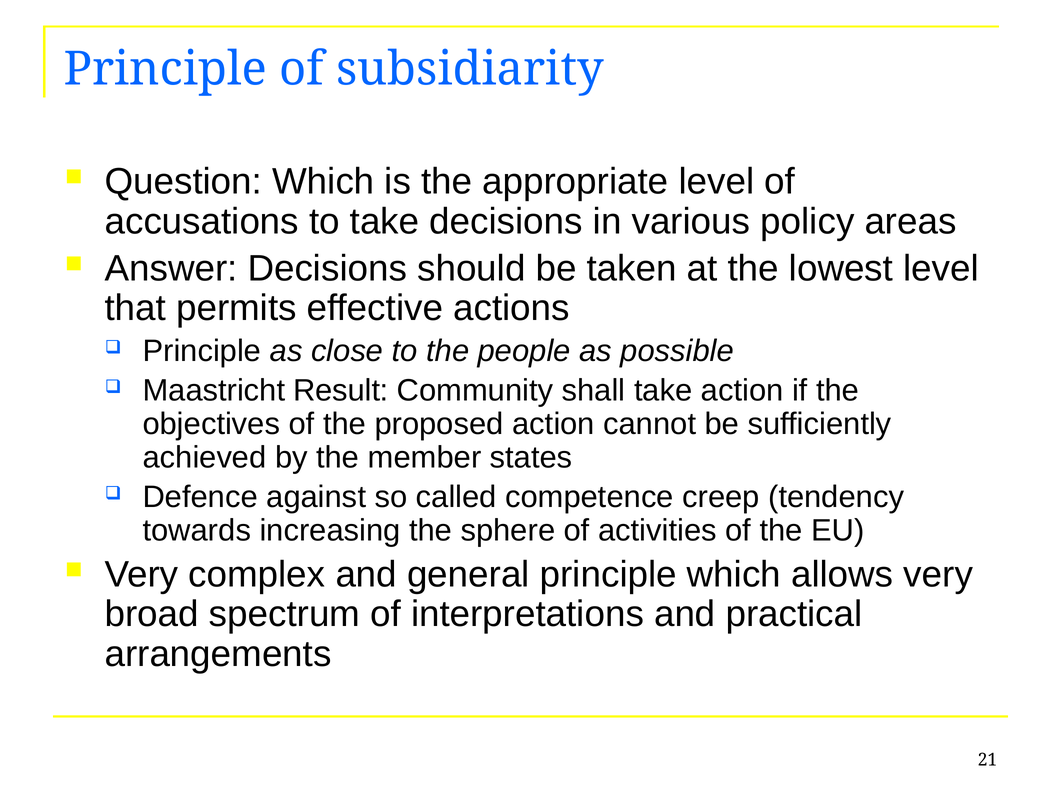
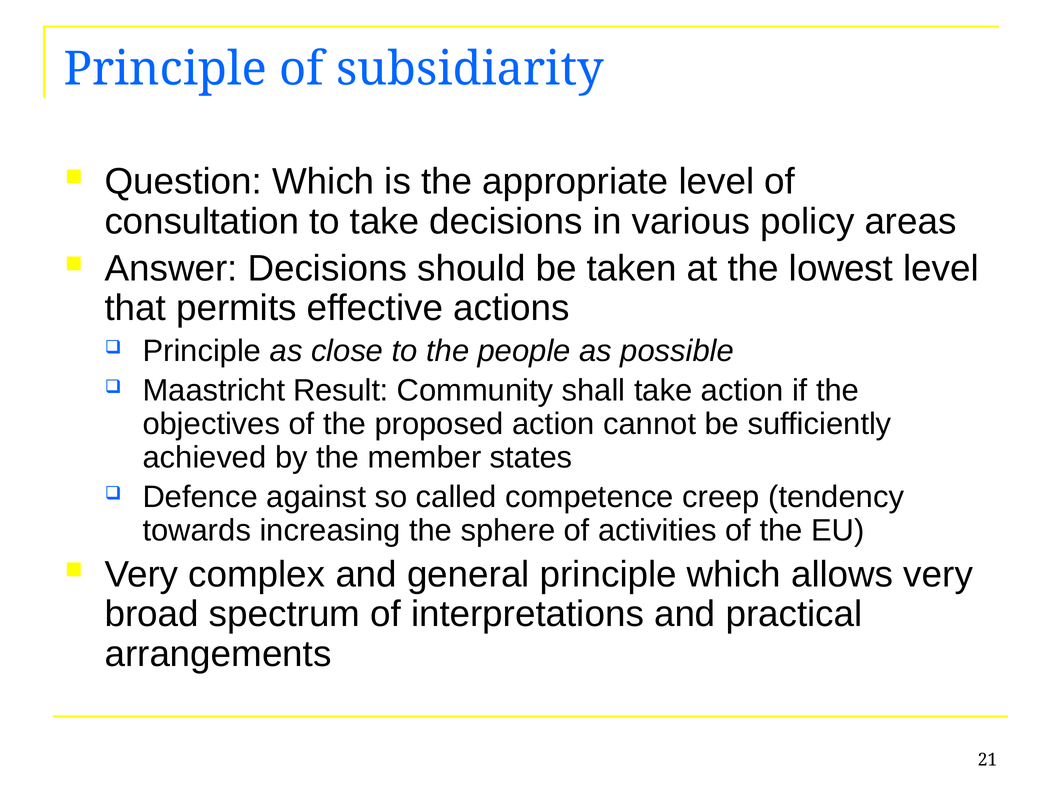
accusations: accusations -> consultation (202, 221)
